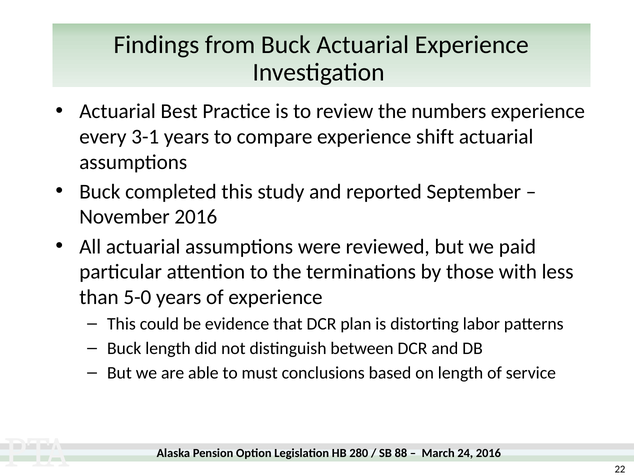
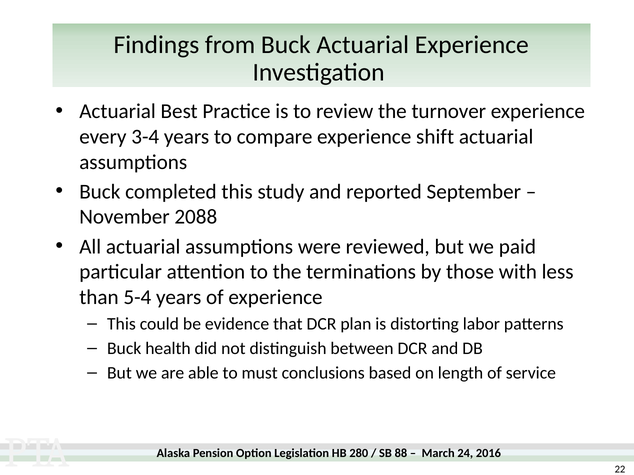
numbers: numbers -> turnover (449, 112)
3-1: 3-1 -> 3-4 (145, 137)
November 2016: 2016 -> 2088 (196, 217)
5-0: 5-0 -> 5-4 (137, 298)
Buck length: length -> health (168, 349)
